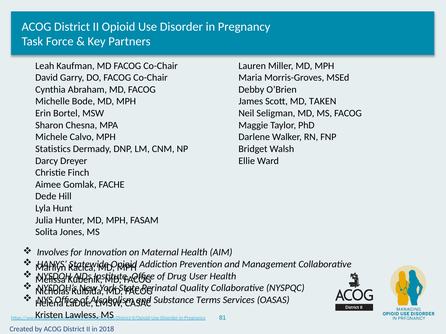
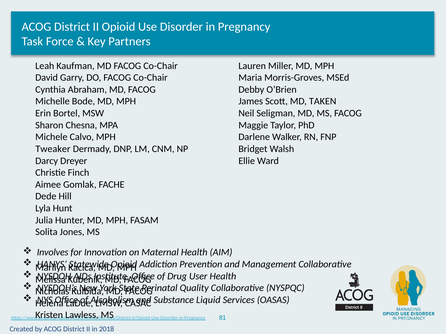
Statistics: Statistics -> Tweaker (53, 149)
Terms: Terms -> Liquid (208, 300)
